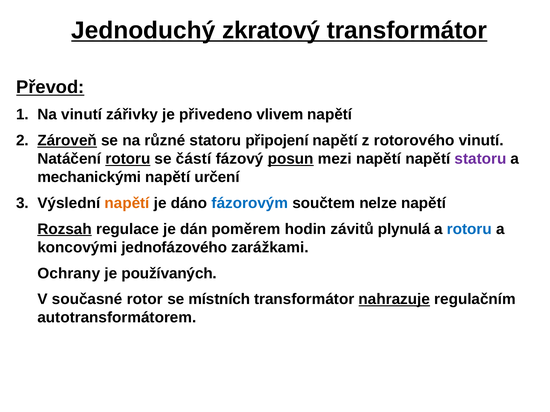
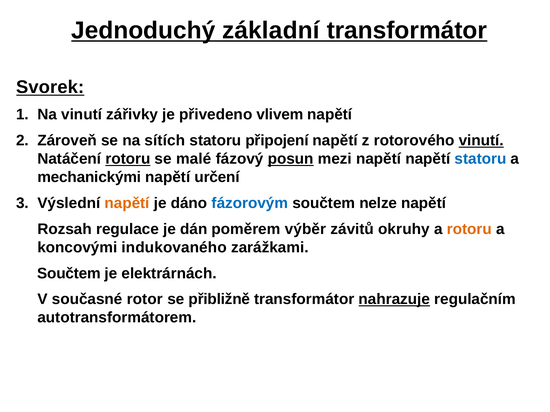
zkratový: zkratový -> základní (271, 30)
Převod: Převod -> Svorek (50, 87)
Zároveň underline: present -> none (67, 141)
různé: různé -> sítích (165, 141)
vinutí underline: none -> present (481, 141)
částí: částí -> malé (194, 159)
statoru colour: purple -> blue (481, 159)
Rozsah underline: present -> none (65, 229)
hodin: hodin -> výběr (305, 229)
plynulá: plynulá -> okruhy (404, 229)
rotoru colour: blue -> orange (469, 229)
jednofázového: jednofázového -> indukovaného (174, 248)
Ochrany: Ochrany -> Součtem (69, 274)
používaných: používaných -> elektrárnách (169, 274)
místních: místních -> přibližně (219, 300)
